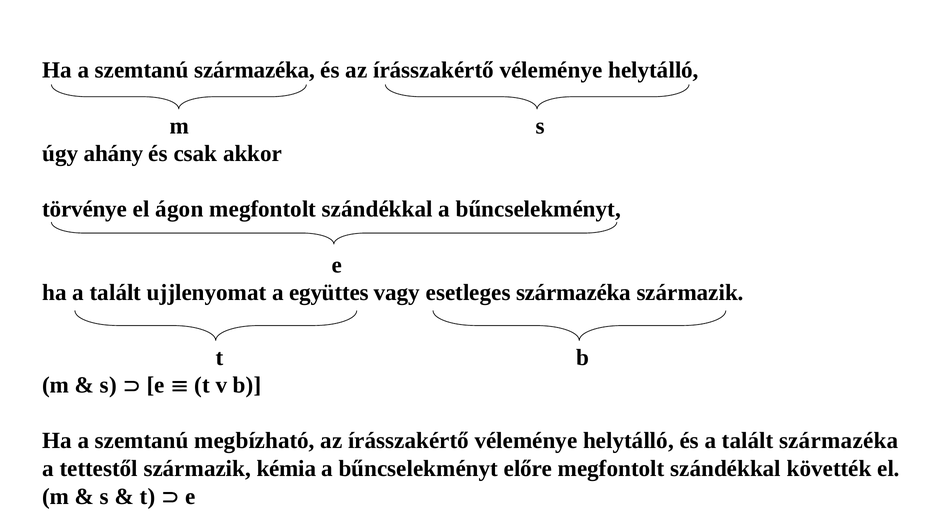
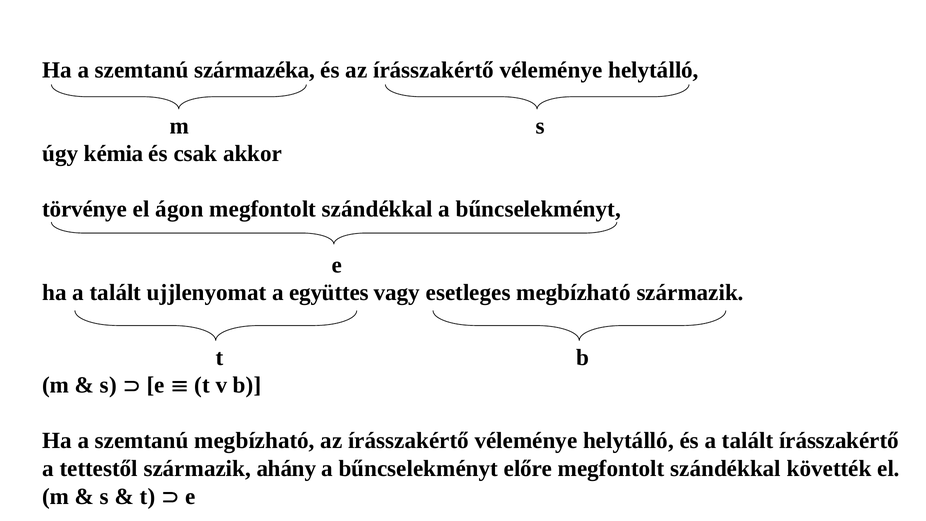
ahány: ahány -> kémia (114, 154)
esetleges származéka: származéka -> megbízható (573, 293)
talált származéka: származéka -> írásszakértő (839, 441)
kémia: kémia -> ahány (286, 468)
